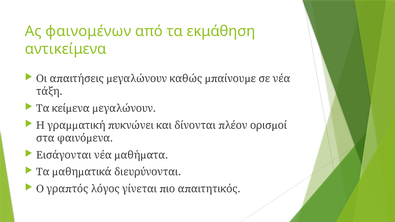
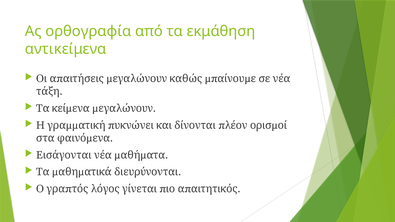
φαινομένων: φαινομένων -> ορθογραφία (88, 31)
